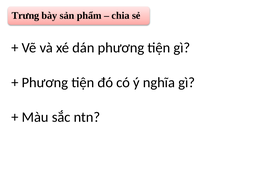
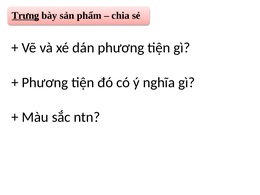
Trưng underline: none -> present (25, 16)
